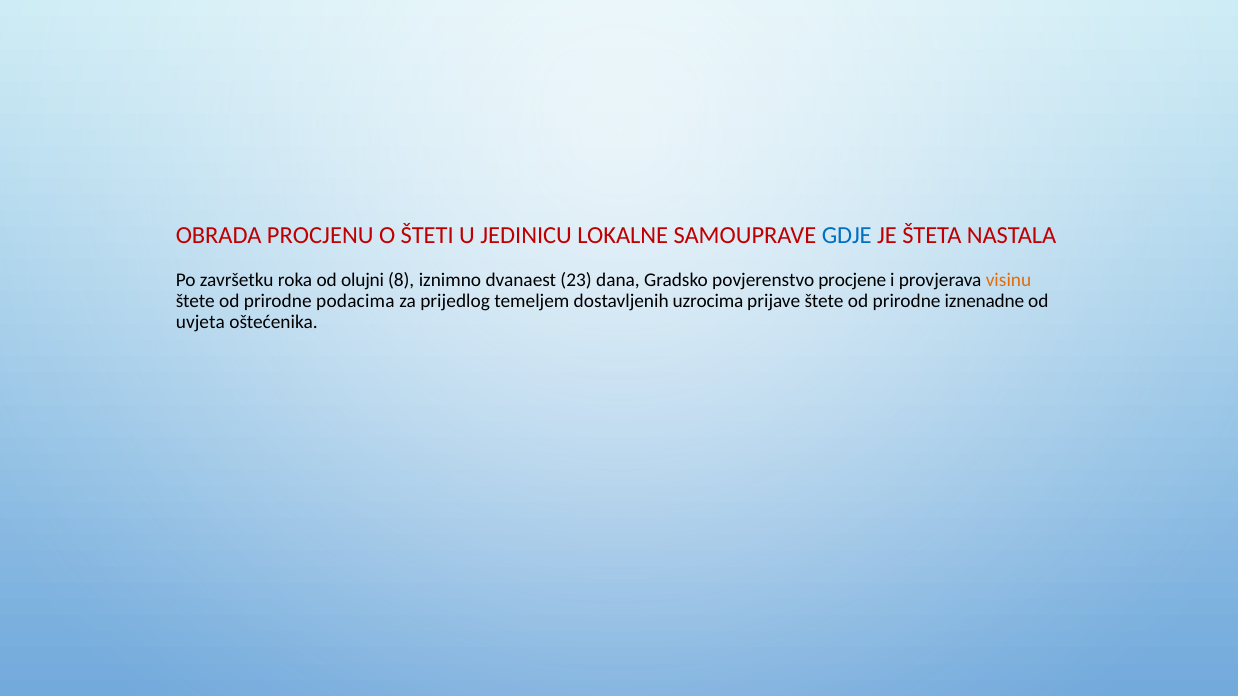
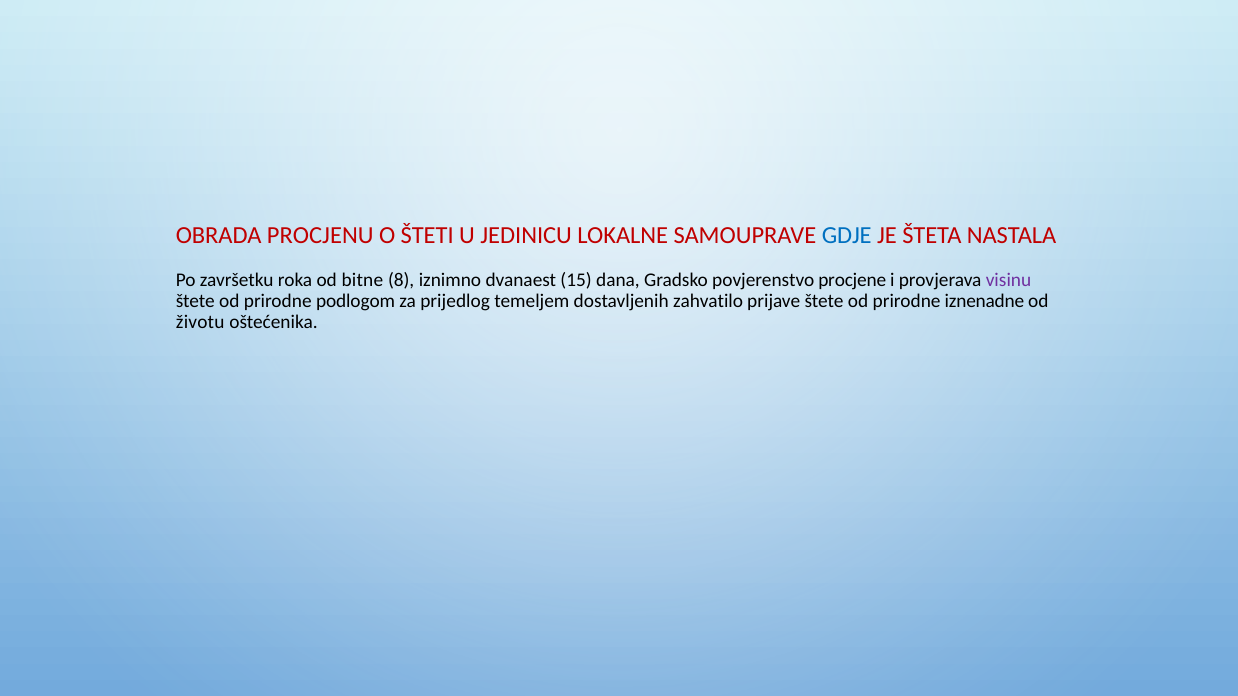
olujni: olujni -> bitne (362, 281)
23: 23 -> 15 (576, 281)
visinu colour: orange -> purple (1009, 281)
podacima: podacima -> podlogom (356, 301)
uzrocima: uzrocima -> zahvatilo (708, 301)
uvjeta: uvjeta -> životu (200, 322)
